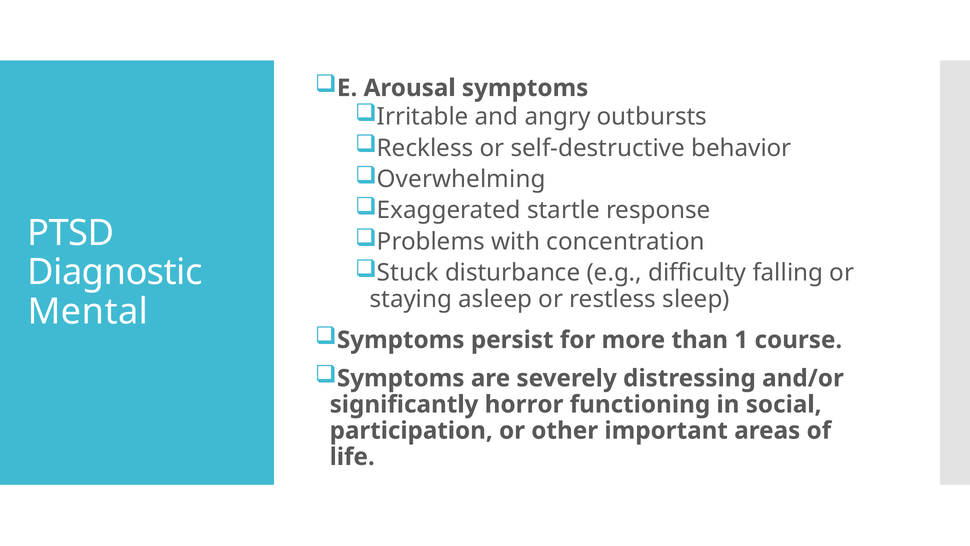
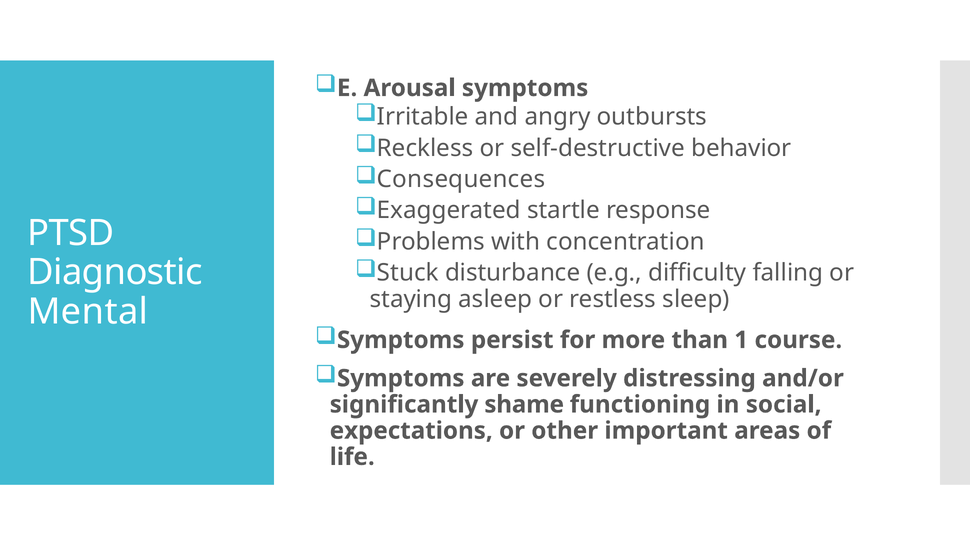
Overwhelming: Overwhelming -> Consequences (461, 179)
horror: horror -> shame (524, 404)
participation: participation -> expectations (411, 430)
